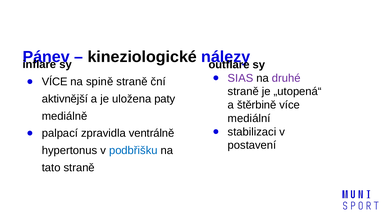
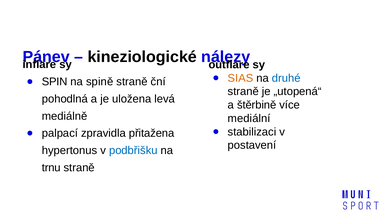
SIAS colour: purple -> orange (240, 78)
druhé colour: purple -> blue (286, 78)
VÍCE: VÍCE -> SPIN (55, 82)
aktivnější: aktivnější -> pohodlná (65, 99)
paty: paty -> levá (165, 99)
ventrálně: ventrálně -> přitažena (152, 133)
tato: tato -> trnu (51, 168)
